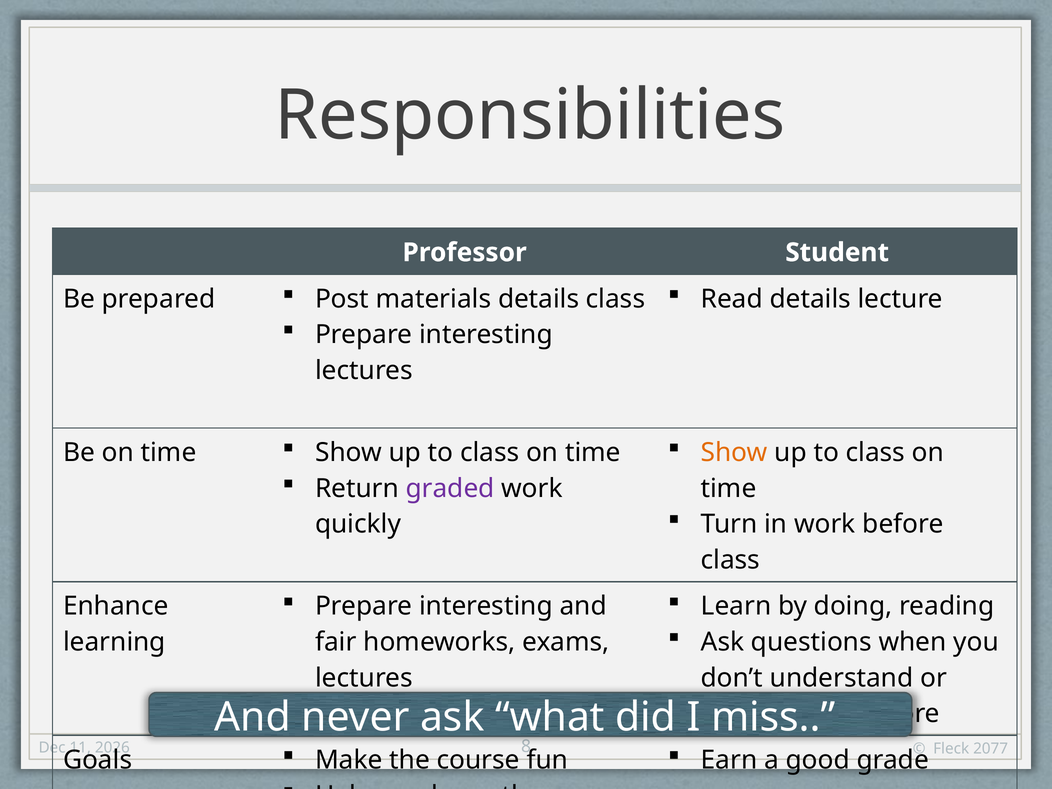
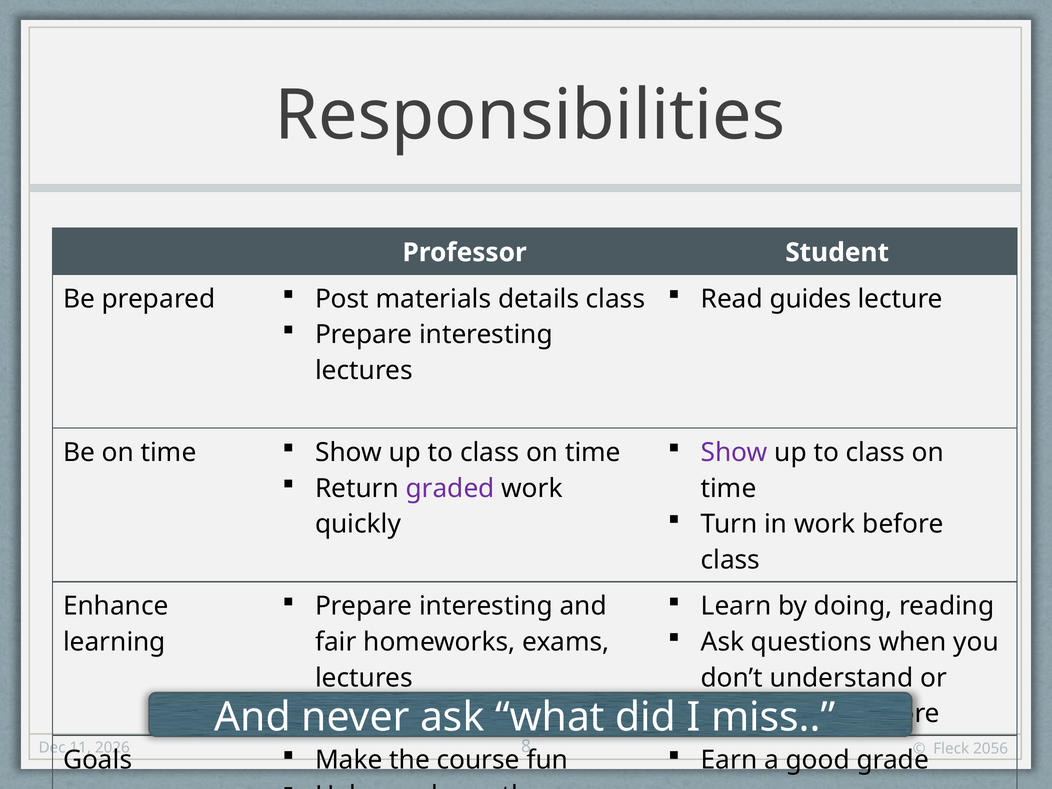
Read details: details -> guides (810, 299)
Show colour: orange -> purple (734, 453)
2077: 2077 -> 2056 (991, 749)
